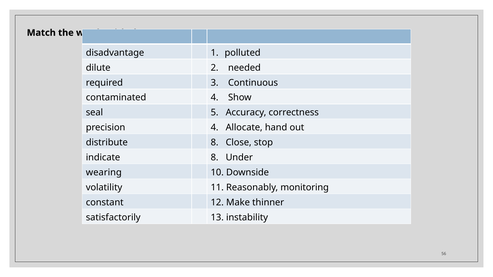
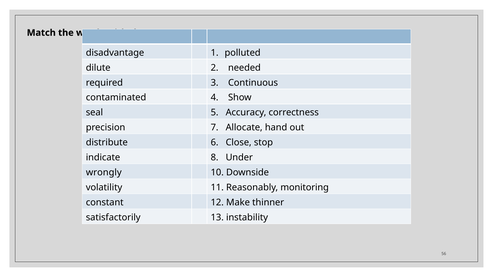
precision 4: 4 -> 7 (215, 128)
distribute 8: 8 -> 6 (215, 143)
wearing: wearing -> wrongly (104, 173)
